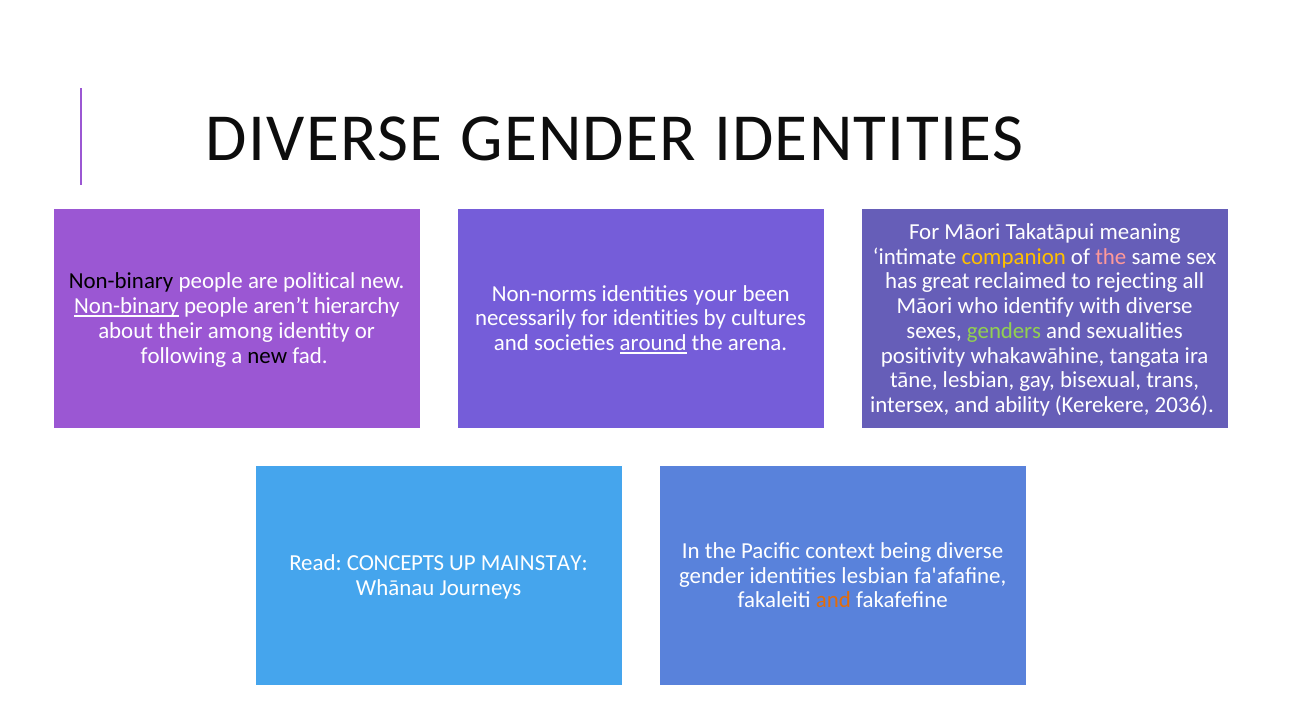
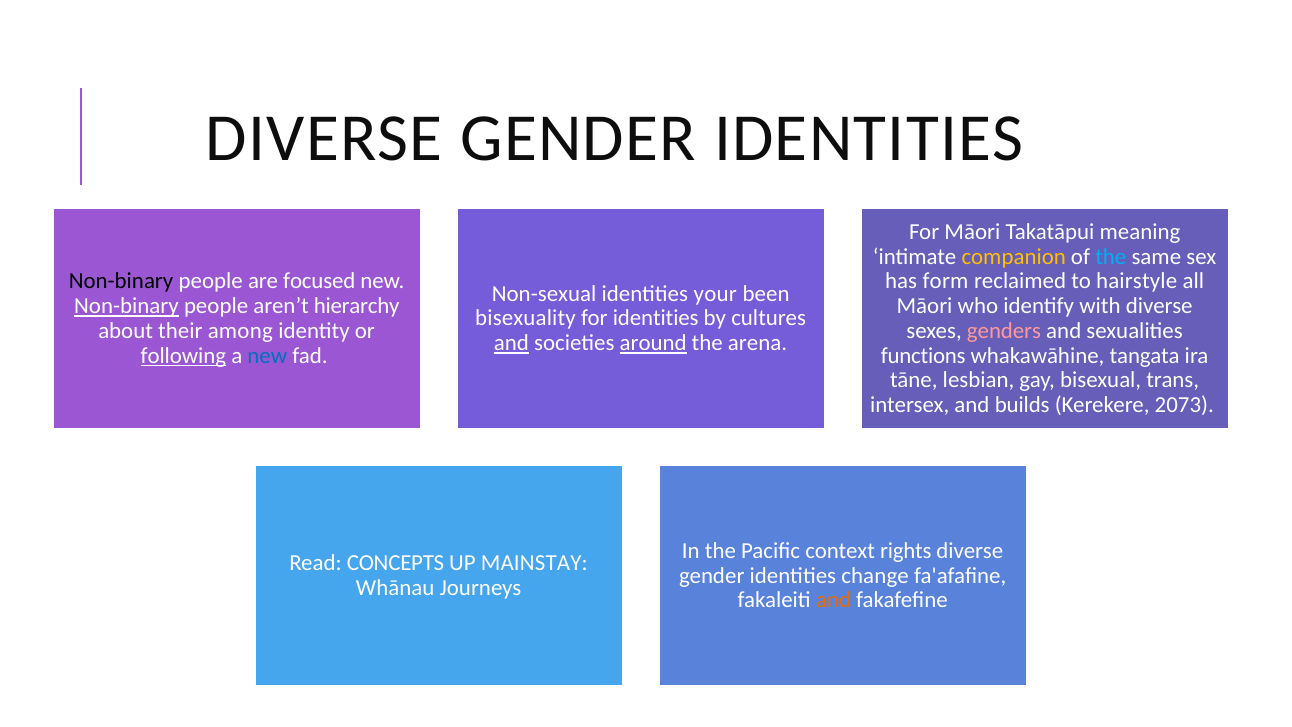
the colour: pink -> light blue (1111, 256)
political: political -> focused (319, 281)
great: great -> form (946, 281)
rejecting: rejecting -> hairstyle (1137, 281)
Non-norms: Non-norms -> Non-sexual (544, 294)
necessarily: necessarily -> bisexuality (525, 318)
genders colour: light green -> pink (1004, 331)
and underline: none -> present (511, 343)
following underline: none -> present (183, 355)
new colour: black -> blue (267, 355)
positivity: positivity -> functions (923, 355)
ability: ability -> builds (1022, 405)
2036: 2036 -> 2073 (1184, 405)
being: being -> rights (906, 551)
identities lesbian: lesbian -> change (875, 575)
